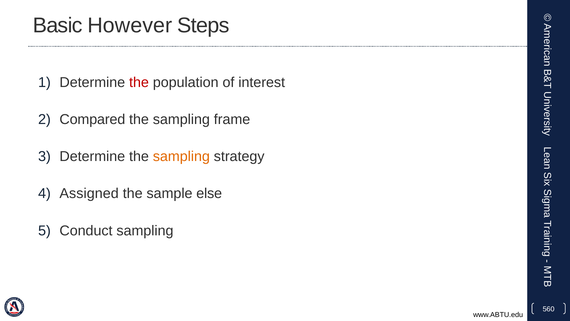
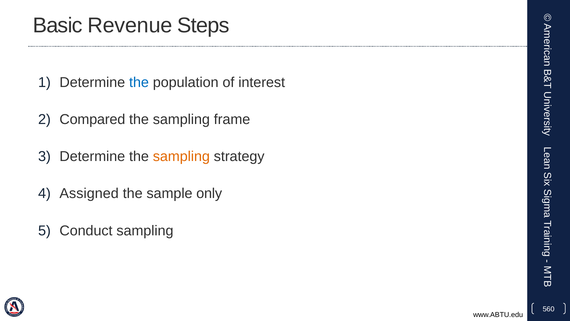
However: However -> Revenue (130, 25)
the colour: red -> blue (139, 82)
else: else -> only (209, 193)
